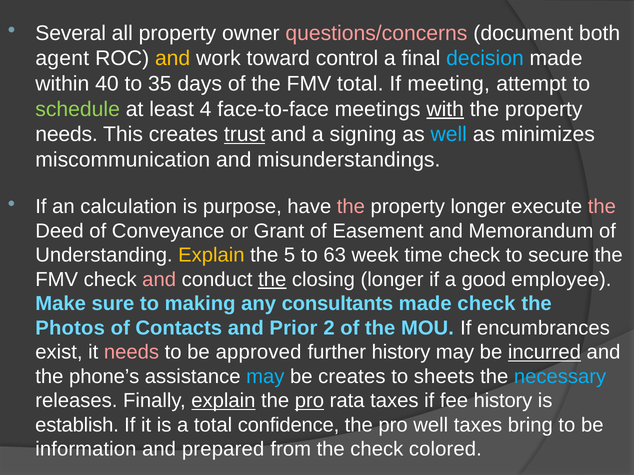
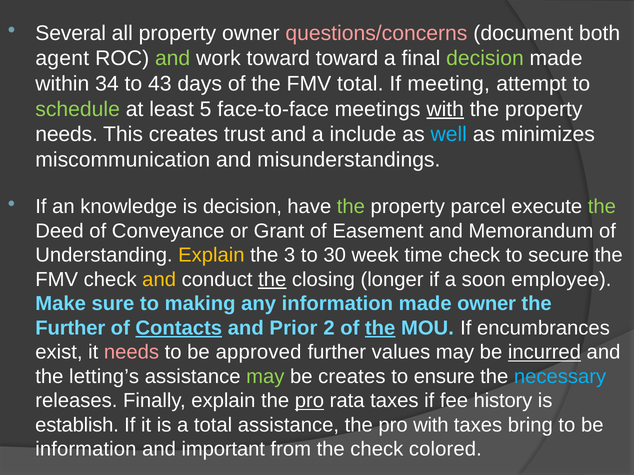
and colour: yellow -> light green (173, 58)
toward control: control -> toward (347, 58)
decision colour: light blue -> light green (485, 58)
40: 40 -> 34 (107, 84)
35: 35 -> 43 (160, 84)
4: 4 -> 5 (206, 109)
trust underline: present -> none (244, 135)
signing: signing -> include (363, 135)
calculation: calculation -> knowledge (129, 207)
is purpose: purpose -> decision (242, 207)
the colour: pink -> light green (351, 207)
property longer: longer -> parcel (478, 207)
the colour: pink -> light green (602, 207)
5: 5 -> 3 (290, 255)
63: 63 -> 30 (335, 255)
and colour: pink -> yellow (159, 280)
good: good -> soon (484, 280)
any consultants: consultants -> information (337, 304)
made check: check -> owner (487, 304)
Photos: Photos -> Further (70, 328)
Contacts underline: none -> present (179, 328)
the underline: none -> present (380, 328)
further history: history -> values (401, 353)
phone’s: phone’s -> letting’s (104, 377)
may colour: light blue -> light green (265, 377)
sheets: sheets -> ensure (444, 377)
explain underline: present -> none (223, 401)
total confidence: confidence -> assistance (288, 425)
pro well: well -> with (431, 425)
prepared: prepared -> important (223, 450)
